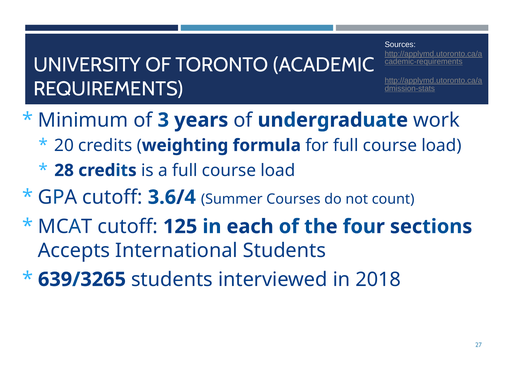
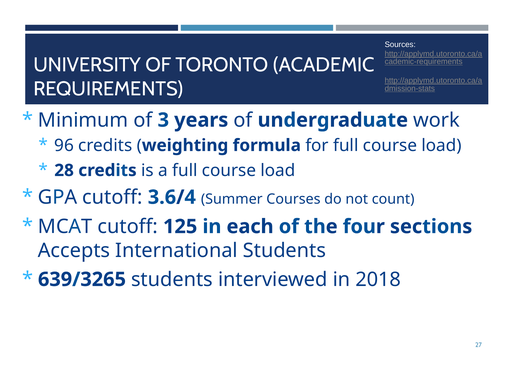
20: 20 -> 96 (64, 146)
